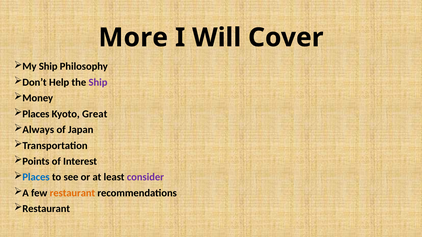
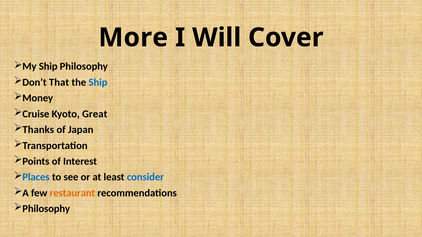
Help: Help -> That (59, 82)
Ship colour: purple -> blue (98, 82)
Places: Places -> Cruise (36, 114)
Always: Always -> Thanks (38, 130)
consider colour: purple -> blue (145, 177)
Restaurant: Restaurant -> Philosophy (46, 209)
